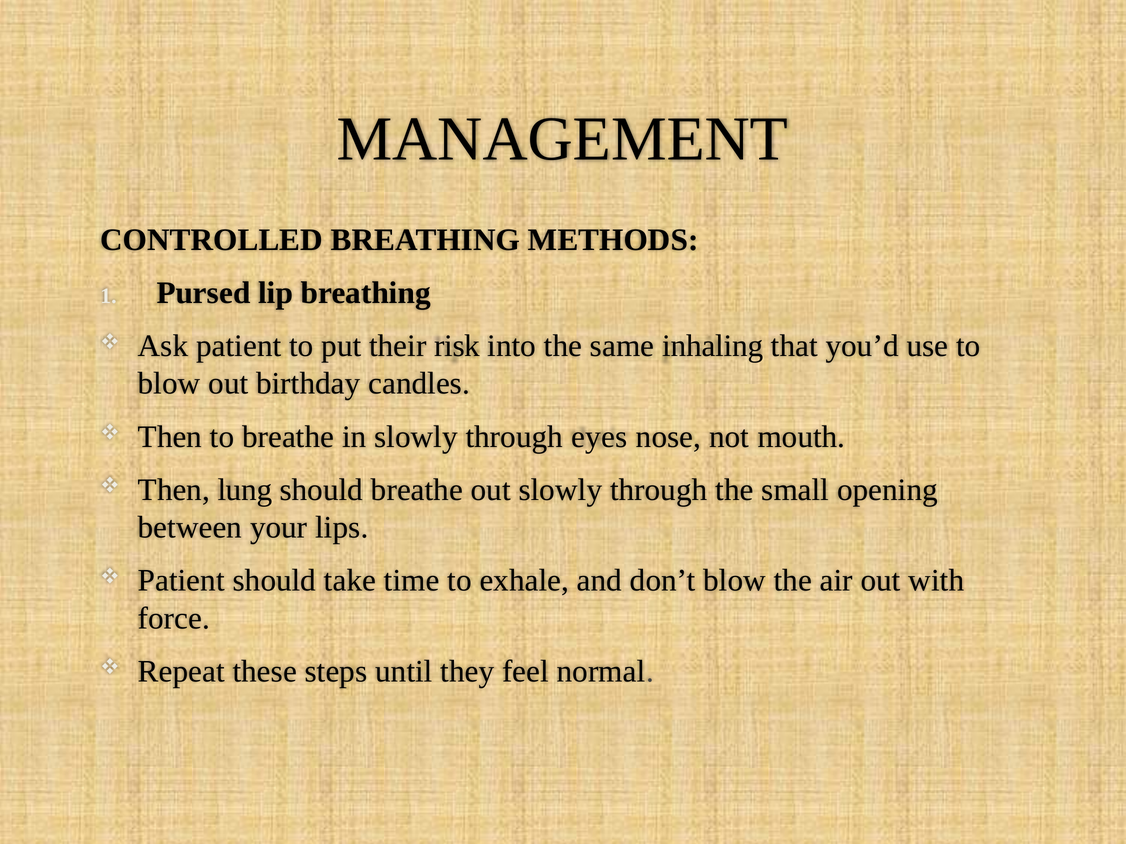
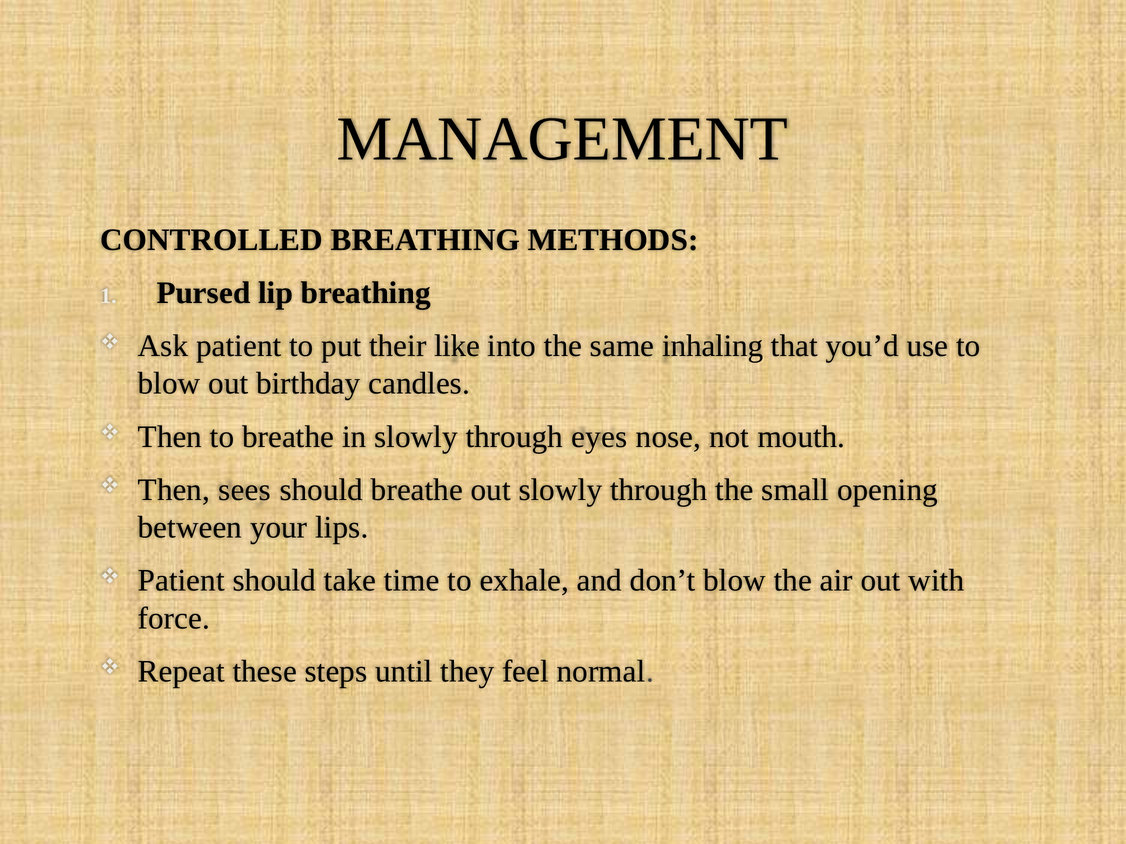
risk: risk -> like (457, 346)
lung: lung -> sees (245, 490)
